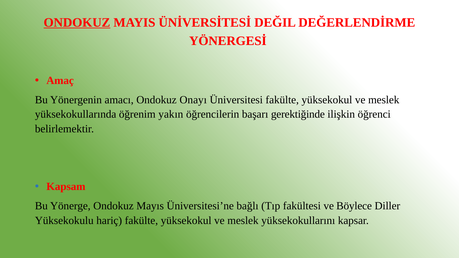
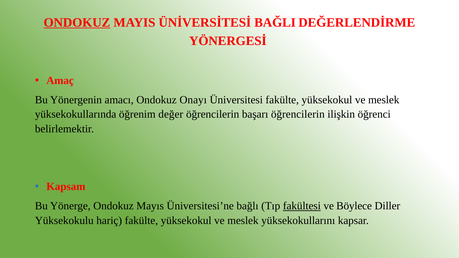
DEĞIL: DEĞIL -> BAĞLI (275, 22)
yakın: yakın -> değer (171, 114)
başarı gerektiğinde: gerektiğinde -> öğrencilerin (298, 114)
fakültesi underline: none -> present (302, 206)
